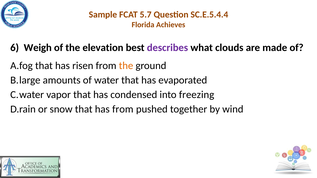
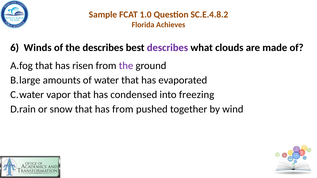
5.7: 5.7 -> 1.0 (146, 15)
SC.E.5.4.4: SC.E.5.4.4 -> SC.E.4.8.2 (209, 15)
Weigh: Weigh -> Winds (38, 48)
the elevation: elevation -> describes (103, 48)
the colour: orange -> purple (126, 66)
